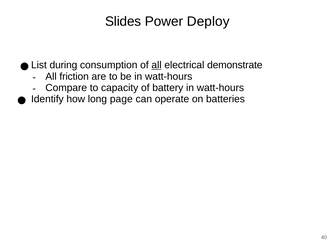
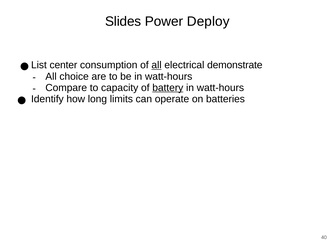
during: during -> center (63, 65)
friction: friction -> choice (74, 76)
battery underline: none -> present (168, 88)
page: page -> limits (121, 99)
